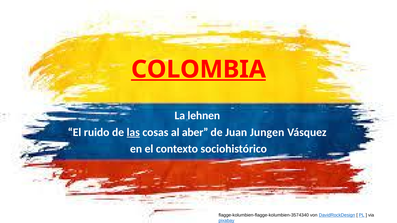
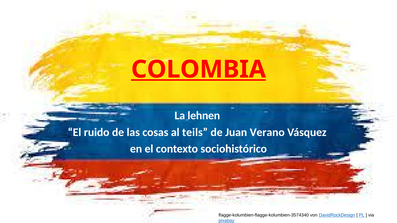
las underline: present -> none (133, 132)
aber: aber -> teils (195, 132)
Jungen: Jungen -> Verano (267, 132)
